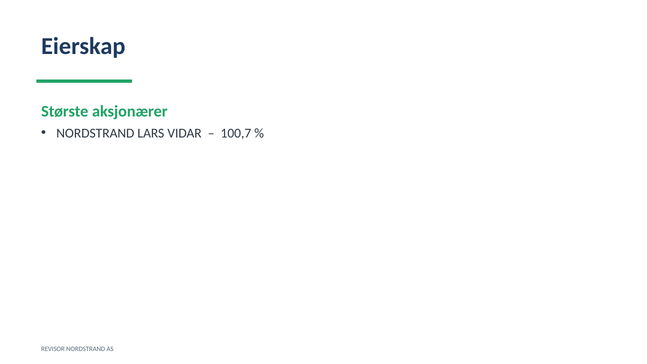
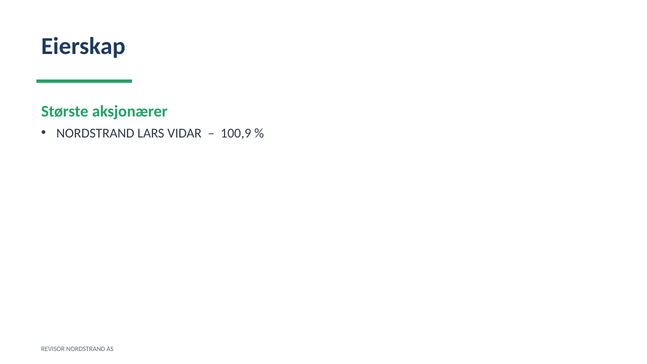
100,7: 100,7 -> 100,9 (236, 133)
